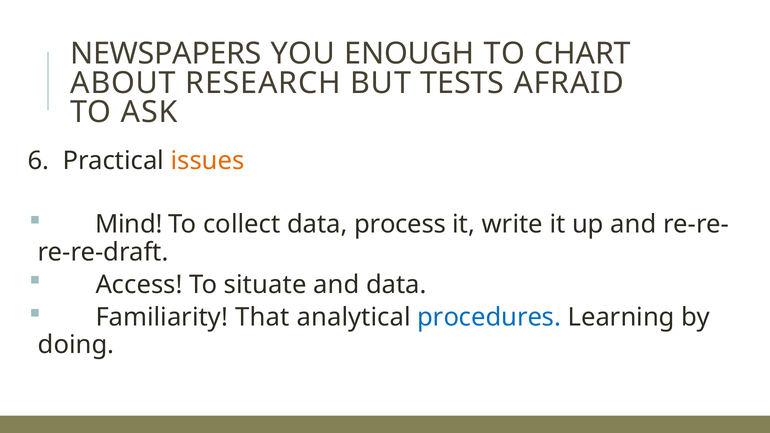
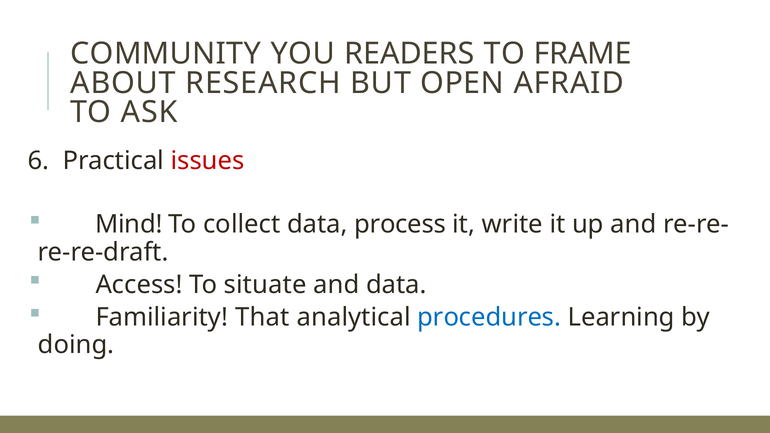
NEWSPAPERS: NEWSPAPERS -> COMMUNITY (166, 54)
ENOUGH: ENOUGH -> READERS (409, 54)
CHART: CHART -> FRAME (583, 54)
TESTS: TESTS -> OPEN (462, 83)
issues colour: orange -> red (208, 161)
